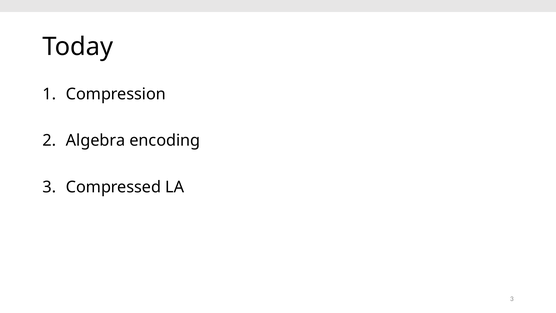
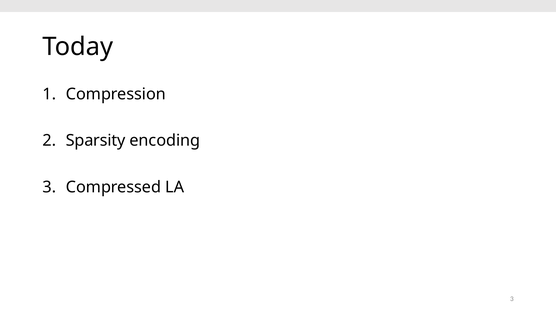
Algebra: Algebra -> Sparsity (96, 141)
